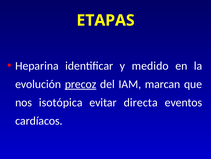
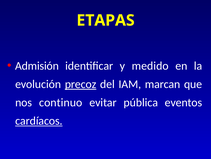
Heparina: Heparina -> Admisión (37, 66)
isotópica: isotópica -> continuo (61, 102)
directa: directa -> pública (141, 102)
cardíacos underline: none -> present (39, 120)
